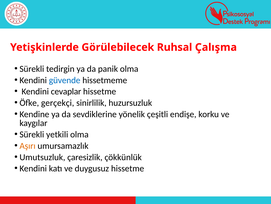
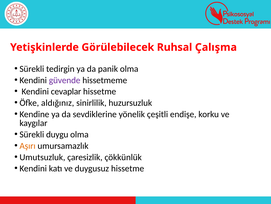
güvende colour: blue -> purple (65, 80)
gerçekçi: gerçekçi -> aldığınız (58, 103)
yetkili: yetkili -> duygu (57, 134)
